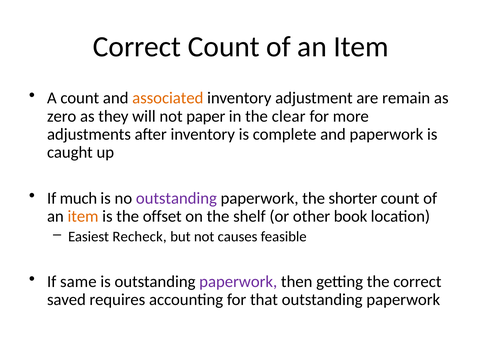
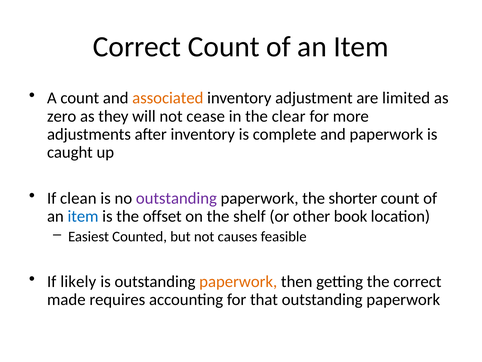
remain: remain -> limited (406, 98)
paper: paper -> cease (206, 116)
much: much -> clean (78, 198)
item colour: orange -> blue (83, 216)
Recheck: Recheck -> Counted (140, 236)
same: same -> likely (78, 281)
paperwork colour: purple -> orange (238, 281)
saved: saved -> made (66, 299)
